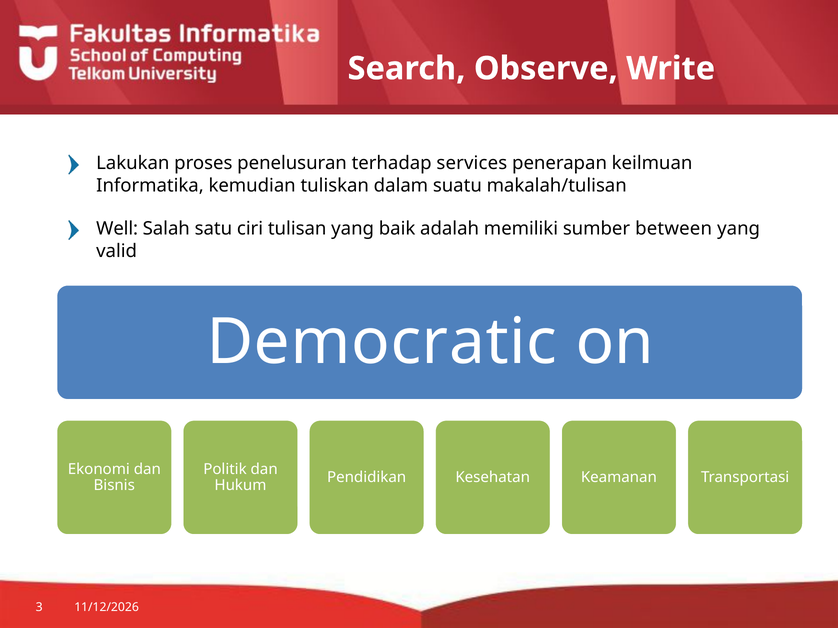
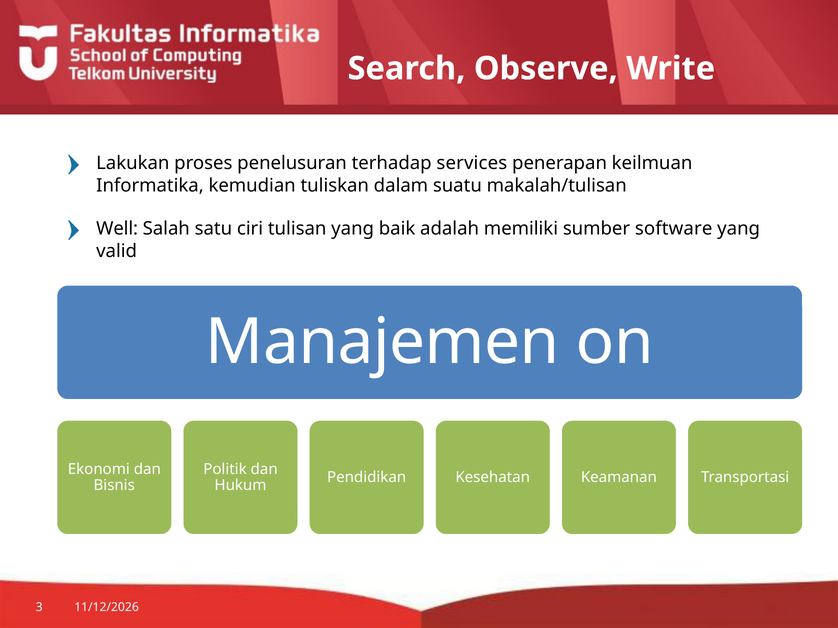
between: between -> software (674, 229)
Democratic: Democratic -> Manajemen (382, 342)
